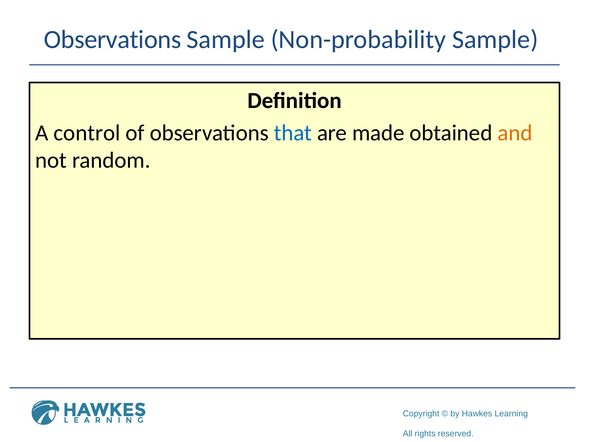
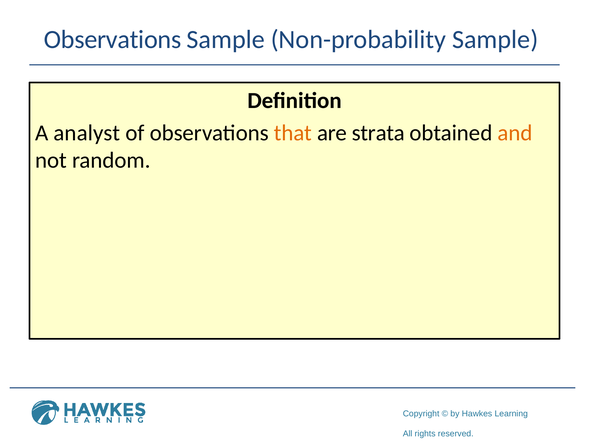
control: control -> analyst (87, 133)
that colour: blue -> orange (293, 133)
made: made -> strata (378, 133)
